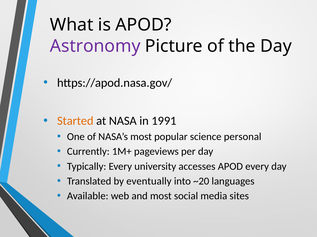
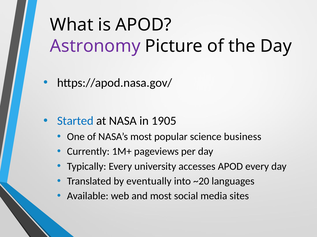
Started colour: orange -> blue (75, 121)
1991: 1991 -> 1905 (164, 121)
personal: personal -> business (243, 137)
